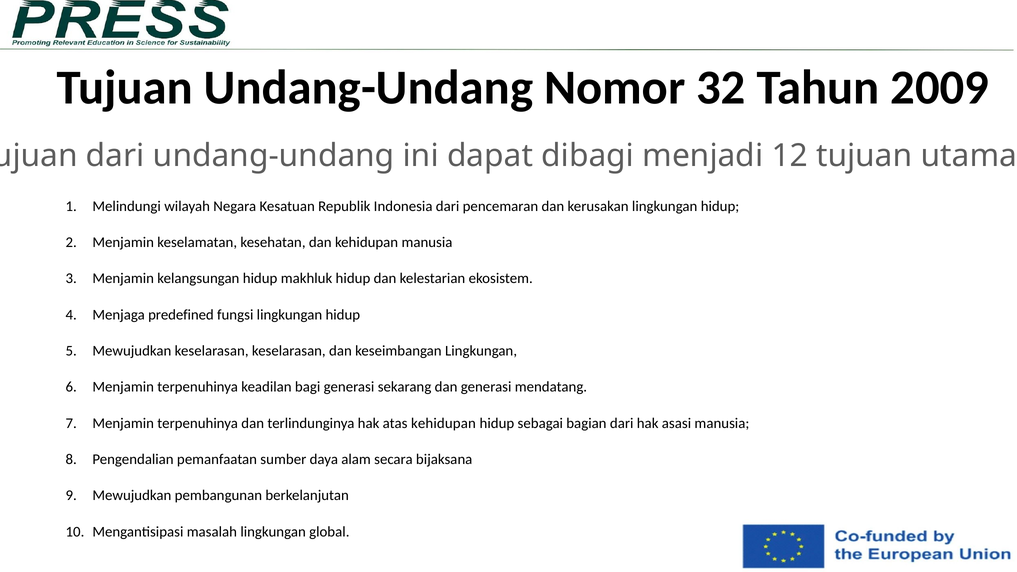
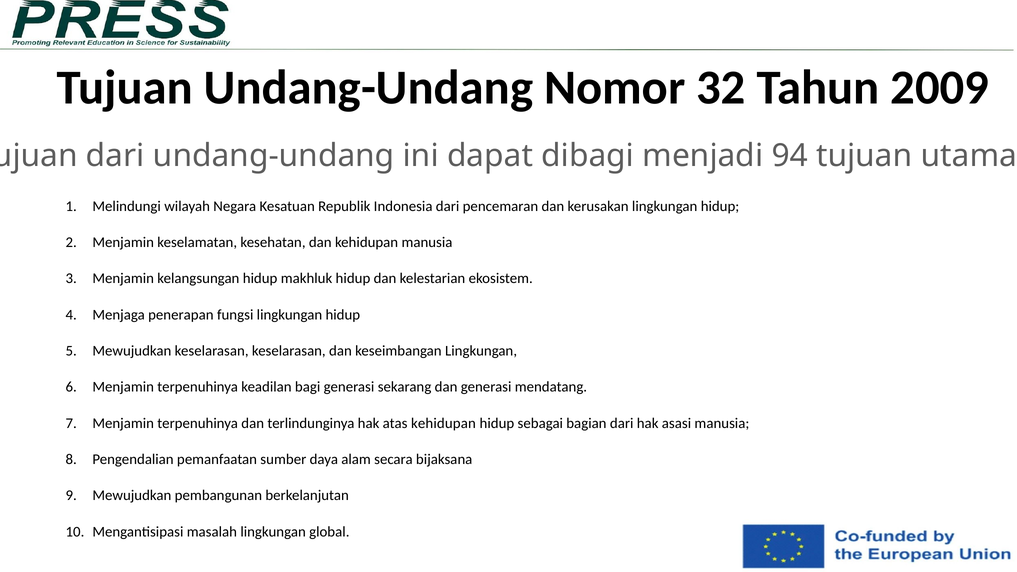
12: 12 -> 94 (790, 156)
predefined: predefined -> penerapan (181, 315)
